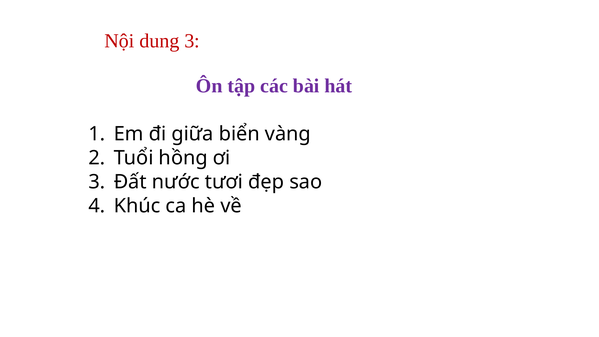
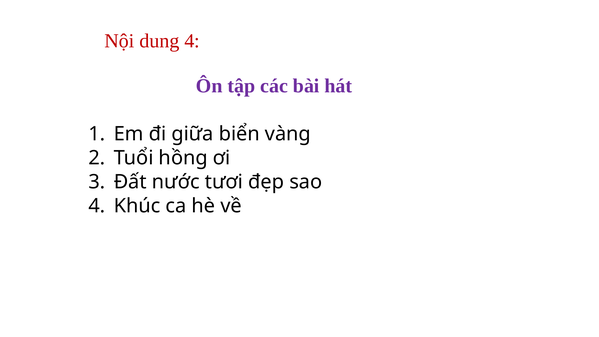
dung 3: 3 -> 4 (192, 41)
